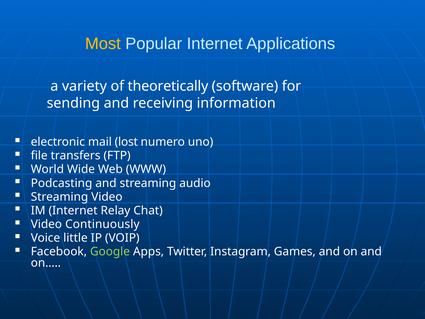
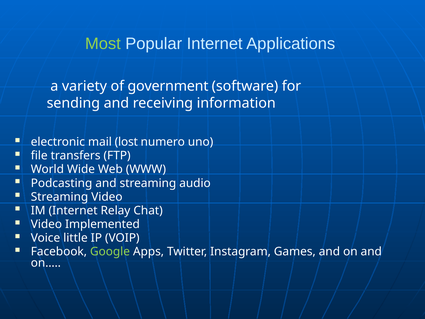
Most colour: yellow -> light green (103, 44)
theoretically: theoretically -> government (168, 86)
Continuously: Continuously -> Implemented (102, 224)
